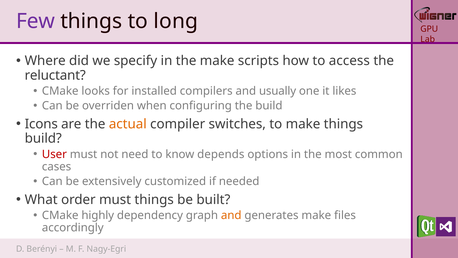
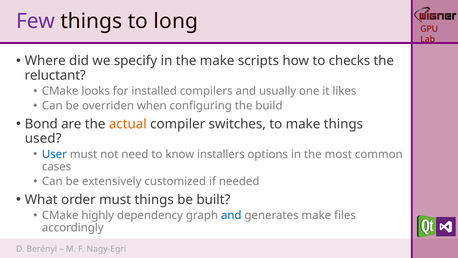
access: access -> checks (349, 61)
Icons: Icons -> Bond (41, 124)
build: build -> used (43, 138)
User colour: red -> blue (54, 154)
depends: depends -> installers (221, 154)
and colour: orange -> blue (231, 215)
